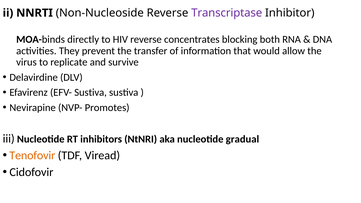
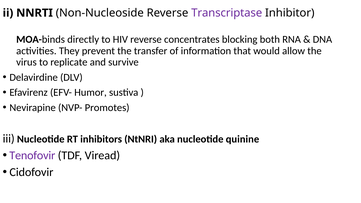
EFV- Sustiva: Sustiva -> Humor (91, 92)
gradual: gradual -> quinine (242, 139)
Tenofovir colour: orange -> purple (32, 155)
